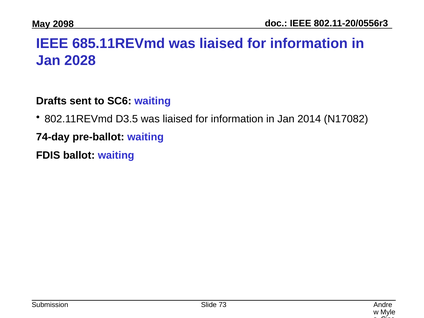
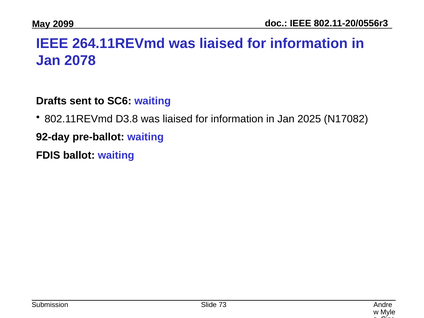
2098: 2098 -> 2099 (63, 24)
685.11REVmd: 685.11REVmd -> 264.11REVmd (119, 43)
2028: 2028 -> 2078 (80, 60)
D3.5: D3.5 -> D3.8 (127, 119)
2014: 2014 -> 2025 (309, 119)
74-day: 74-day -> 92-day (53, 137)
